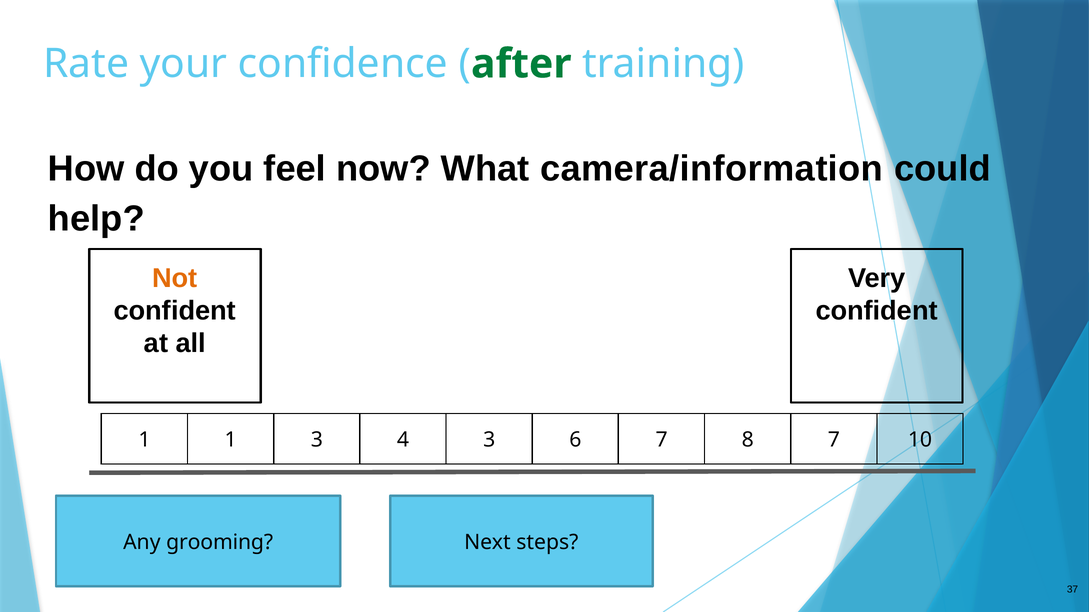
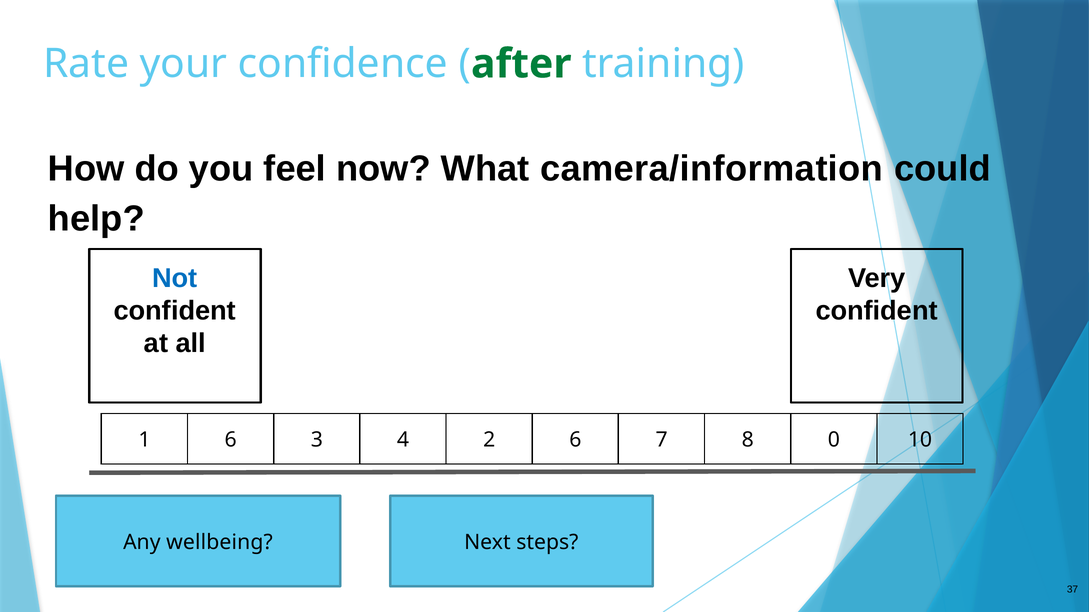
Not colour: orange -> blue (175, 278)
1 1: 1 -> 6 (231, 440)
4 3: 3 -> 2 (489, 440)
8 7: 7 -> 0 (834, 440)
grooming: grooming -> wellbeing (219, 543)
